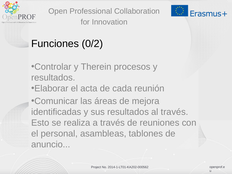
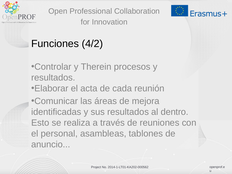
0/2: 0/2 -> 4/2 (92, 44)
al través: través -> dentro (175, 112)
